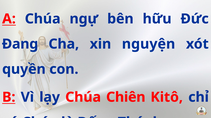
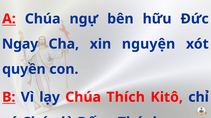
Đang: Đang -> Ngay (20, 44)
Chiên: Chiên -> Thích (126, 98)
